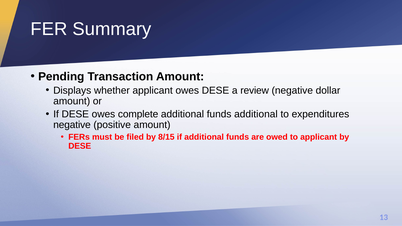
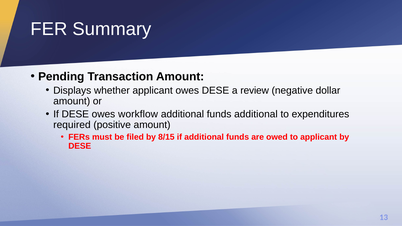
complete: complete -> workflow (138, 114)
negative: negative -> required (72, 125)
